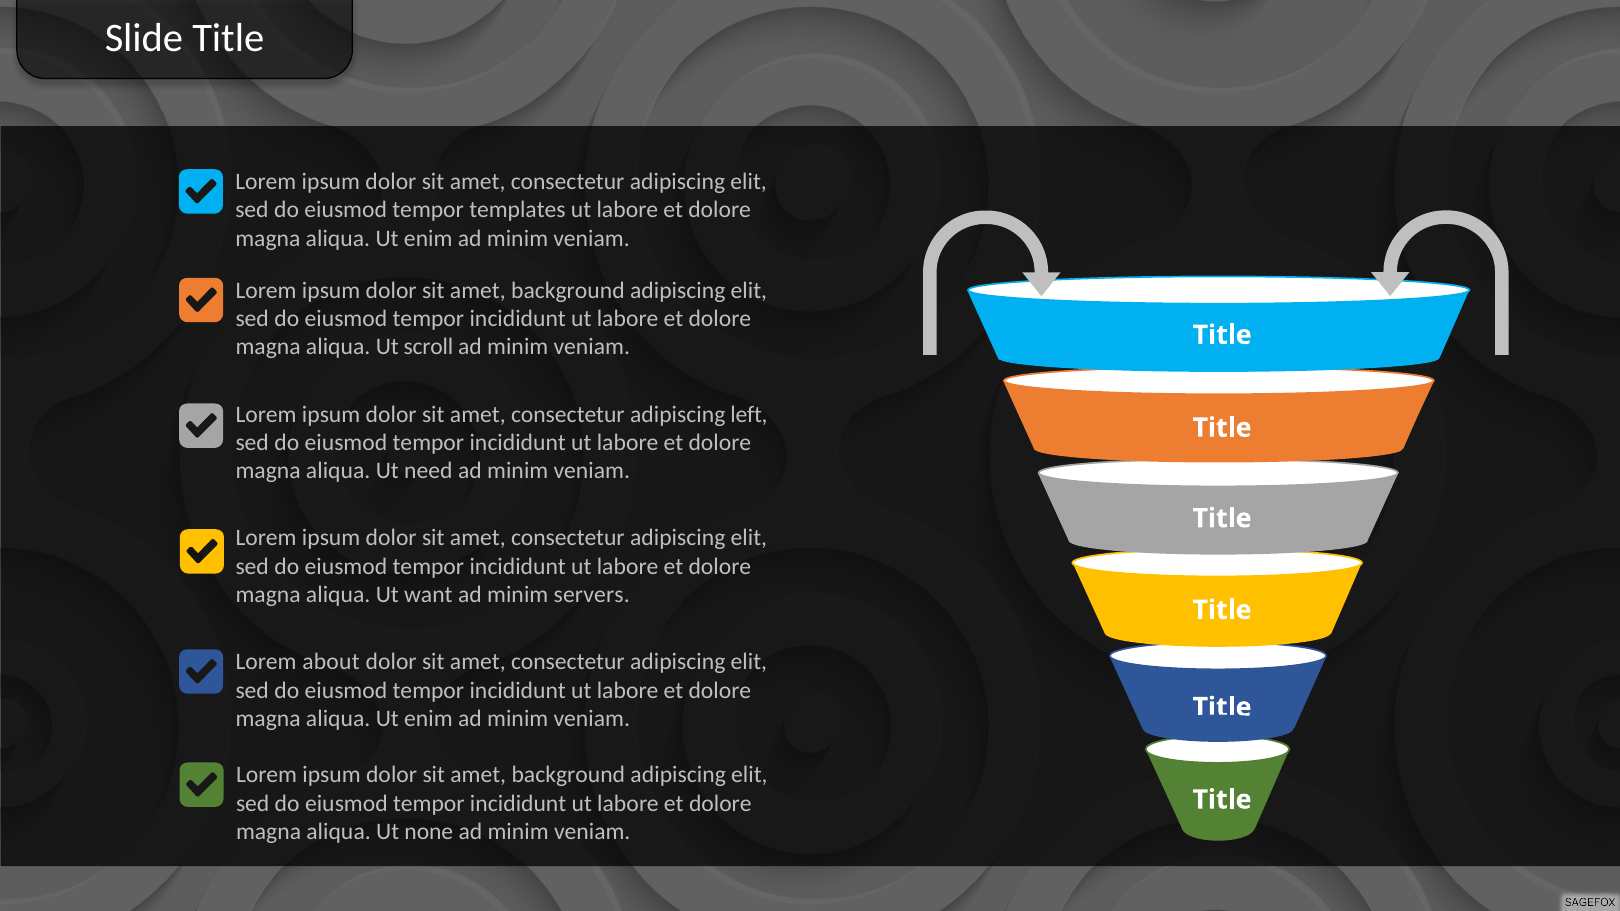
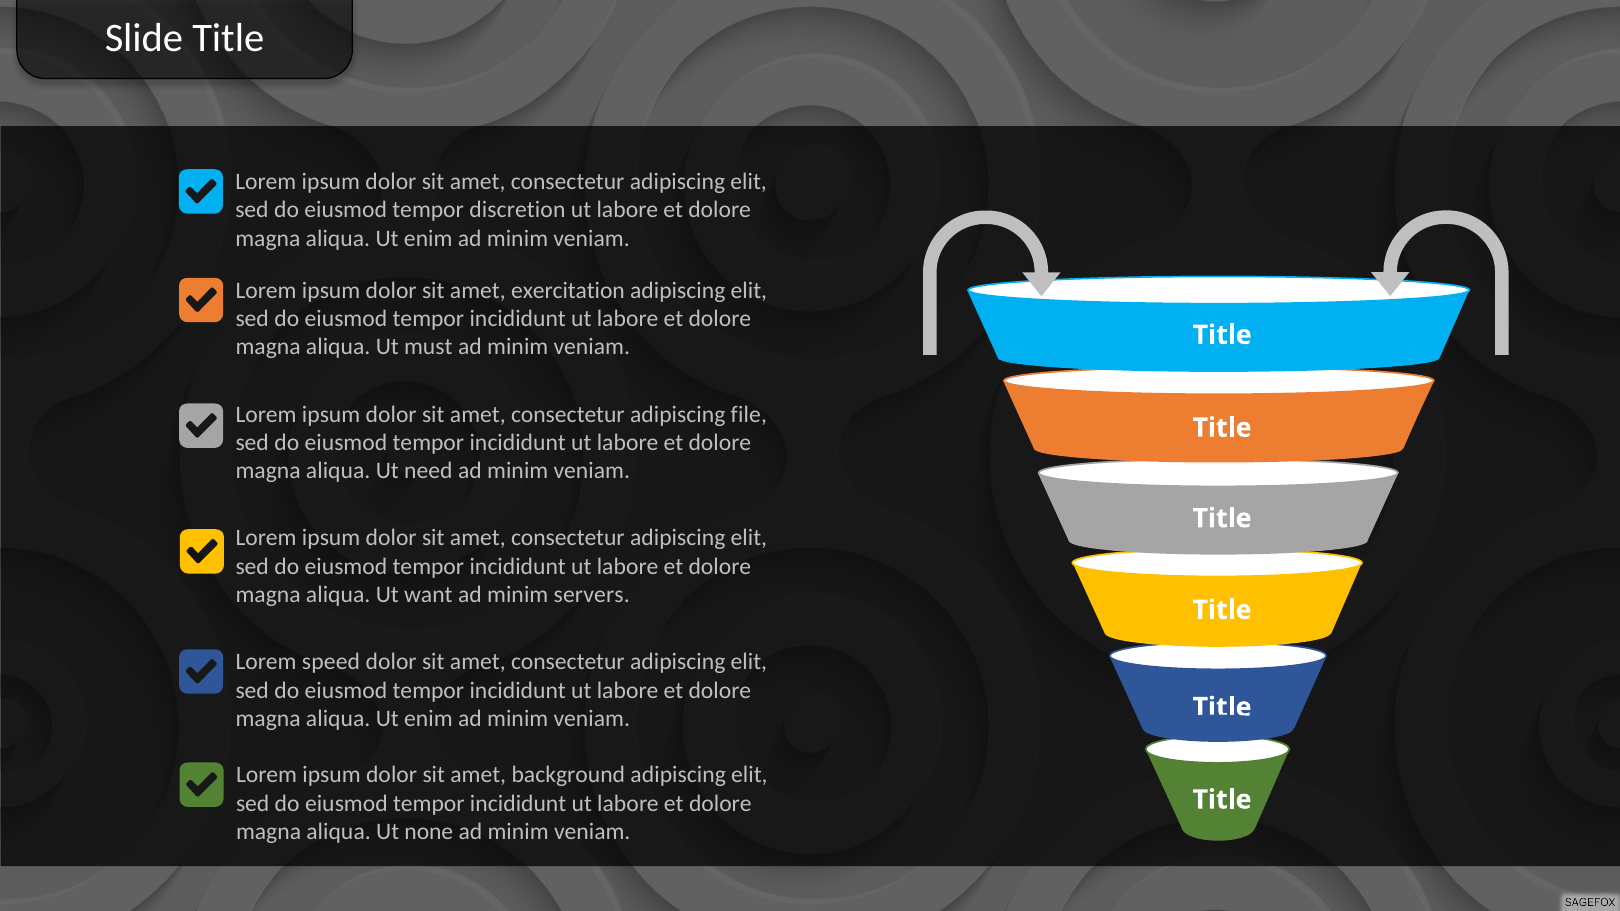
templates: templates -> discretion (517, 210)
background: background -> exercitation (568, 290)
scroll: scroll -> must (428, 347)
left: left -> file (749, 414)
about: about -> speed (331, 662)
